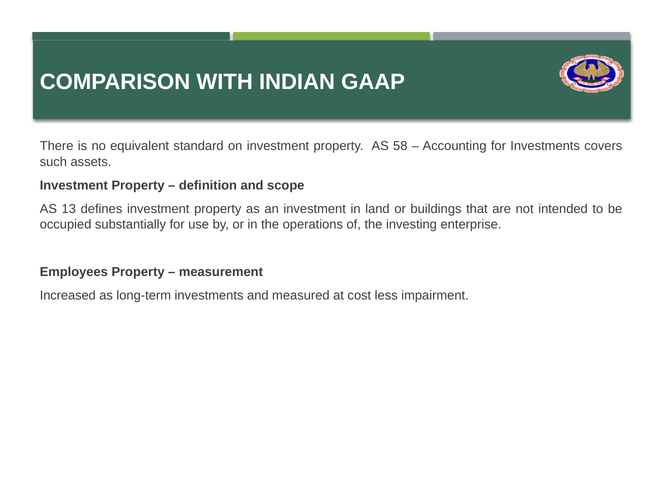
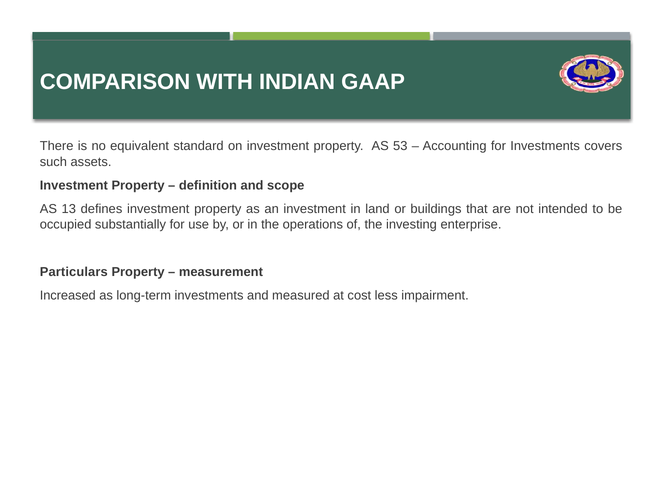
58: 58 -> 53 (400, 146)
Employees: Employees -> Particulars (74, 271)
